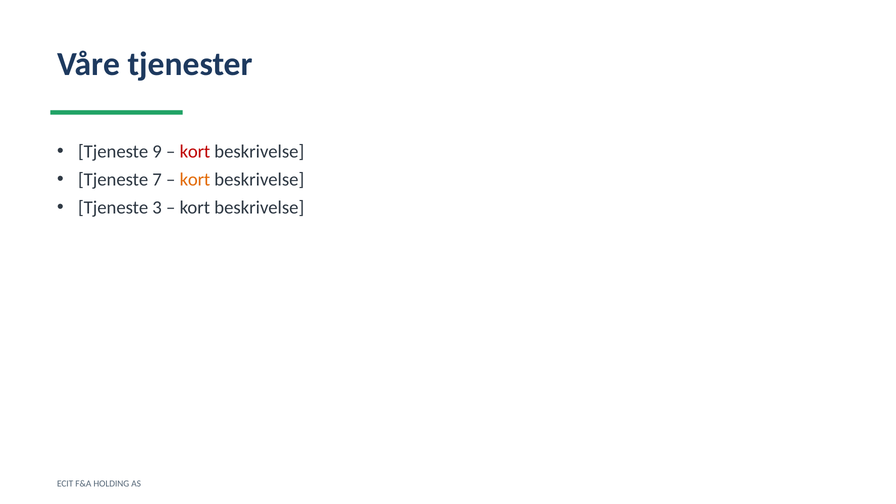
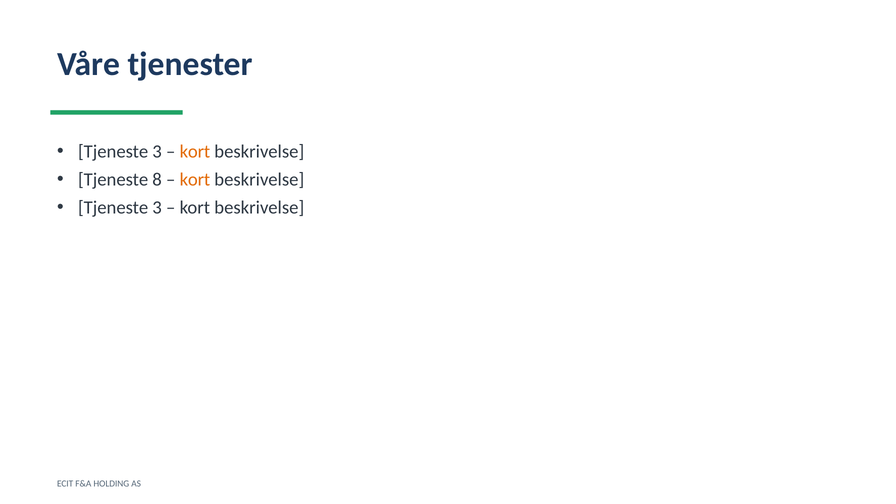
9: 9 -> 3 (157, 152)
kort colour: red -> orange (195, 152)
7: 7 -> 8 (157, 180)
